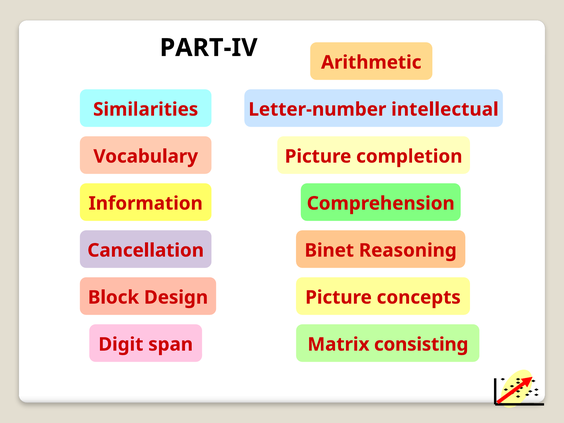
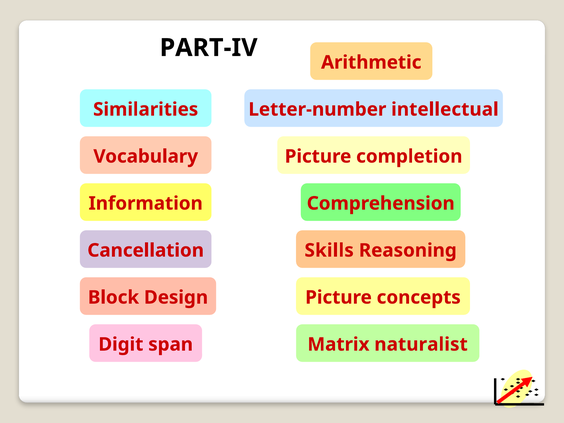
Binet: Binet -> Skills (329, 250)
consisting: consisting -> naturalist (421, 344)
